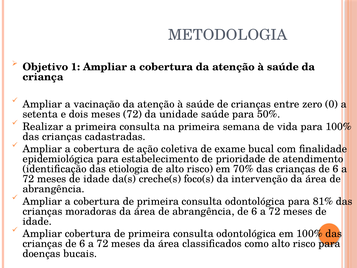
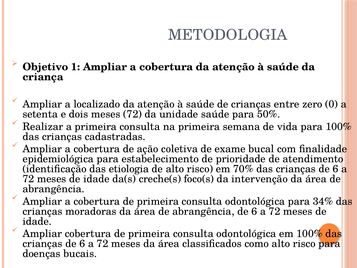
vacinação: vacinação -> localizado (97, 104)
81%: 81% -> 34% (323, 201)
